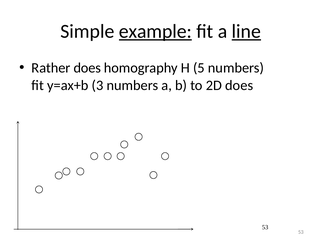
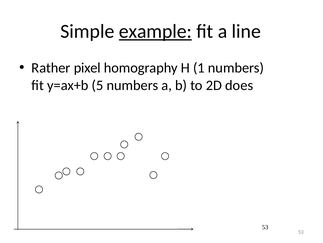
line underline: present -> none (246, 31)
Rather does: does -> pixel (87, 68)
5: 5 -> 1 (199, 68)
3: 3 -> 5 (98, 85)
